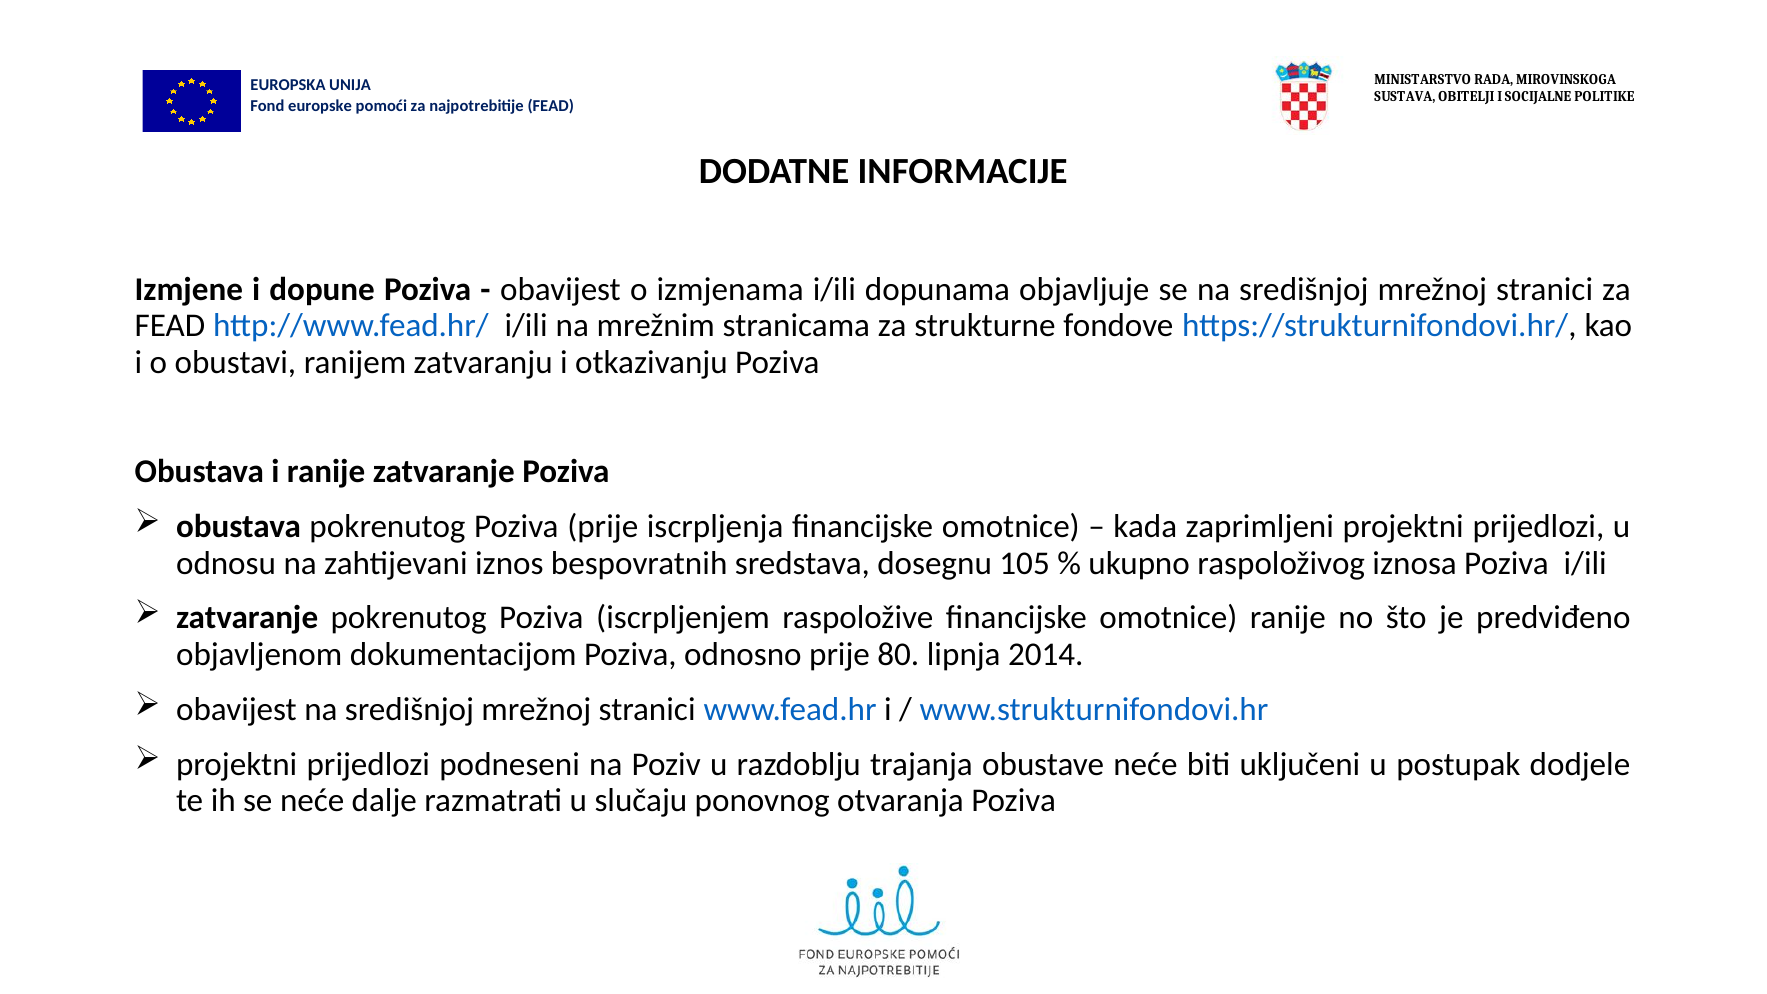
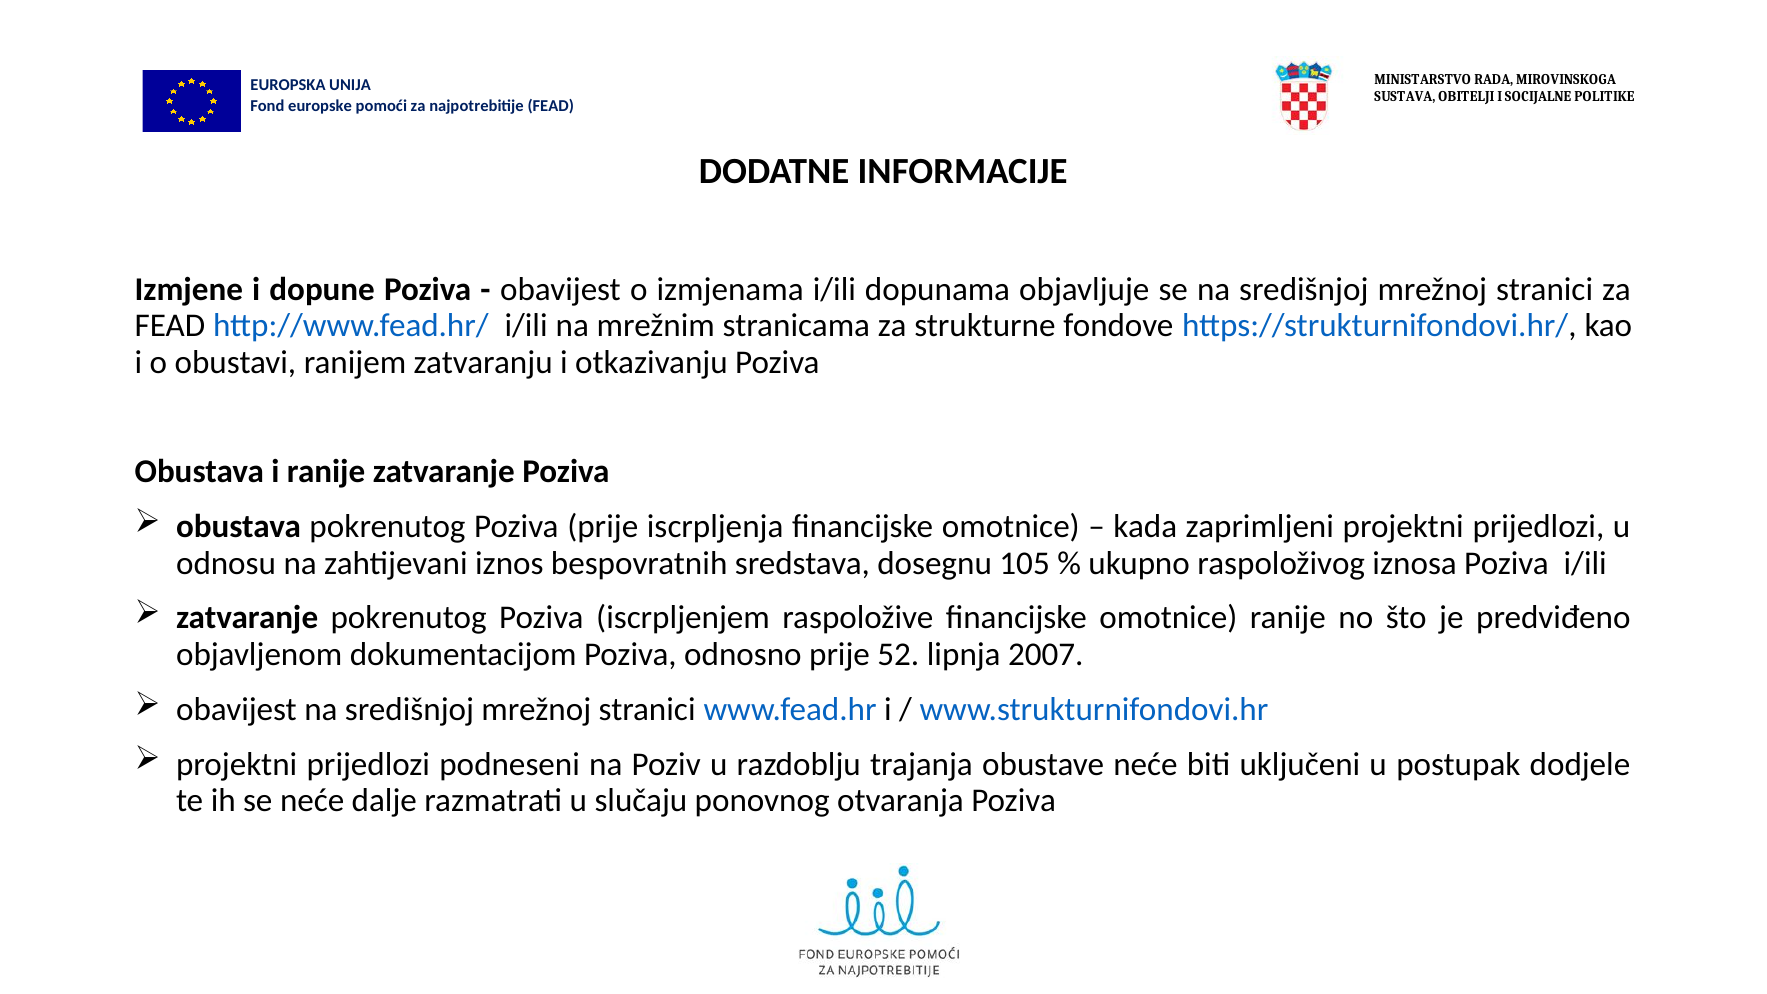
80: 80 -> 52 (898, 654)
2014: 2014 -> 2007 (1046, 654)
